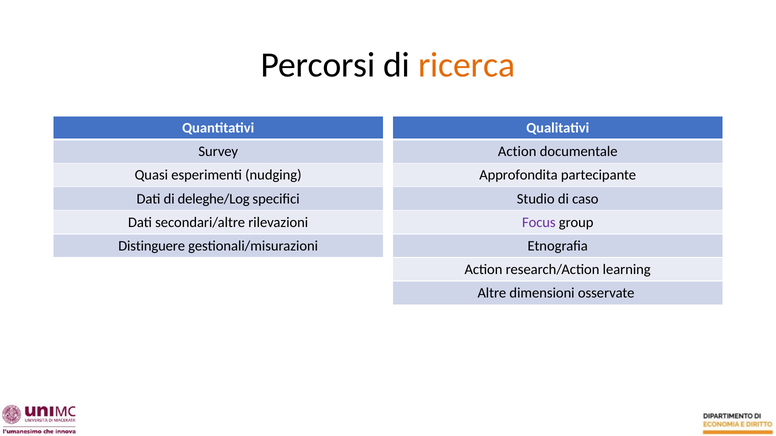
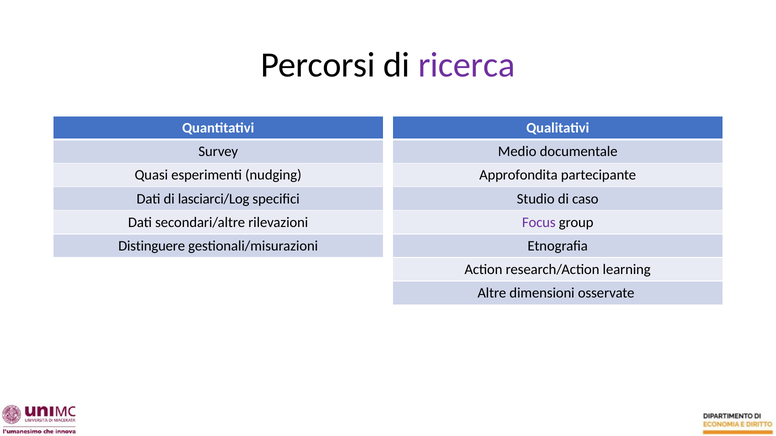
ricerca colour: orange -> purple (467, 65)
Action: Action -> Medio (517, 152)
deleghe/Log: deleghe/Log -> lasciarci/Log (214, 199)
